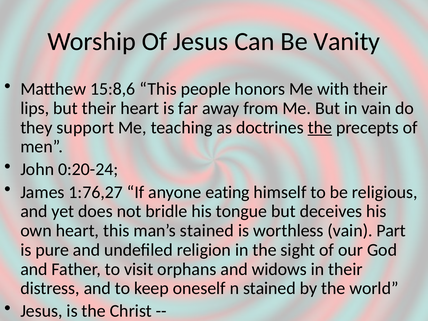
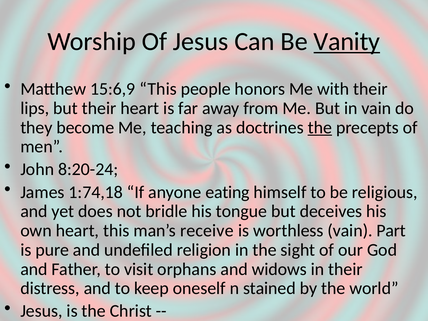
Vanity underline: none -> present (347, 41)
15:8,6: 15:8,6 -> 15:6,9 (113, 89)
support: support -> become (85, 128)
0:20-24: 0:20-24 -> 8:20-24 (88, 169)
1:76,27: 1:76,27 -> 1:74,18 (96, 192)
man’s stained: stained -> receive (207, 231)
